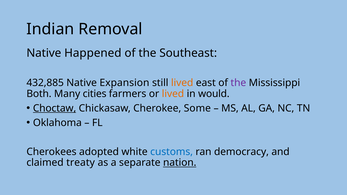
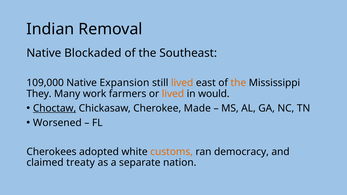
Happened: Happened -> Blockaded (93, 53)
432,885: 432,885 -> 109,000 (45, 83)
the colour: purple -> orange (238, 83)
Both: Both -> They (39, 94)
cities: cities -> work (95, 94)
Some: Some -> Made (197, 108)
Oklahoma: Oklahoma -> Worsened (57, 123)
customs colour: blue -> orange (172, 152)
nation underline: present -> none (180, 163)
